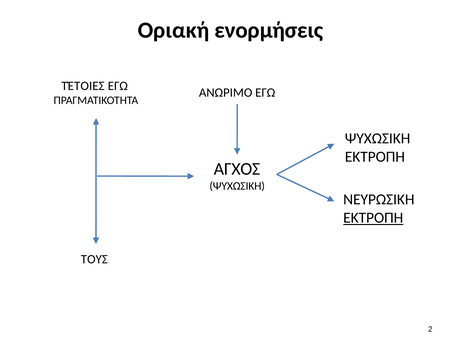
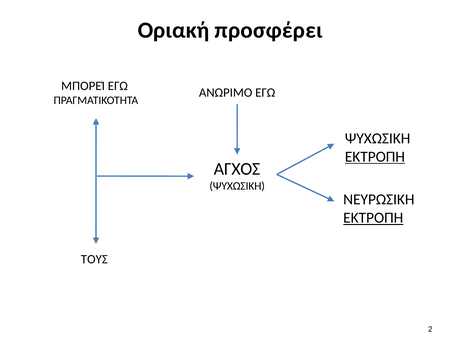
ενορμήσεις: ενορμήσεις -> προσφέρει (269, 30)
ΤΈΤΟΙΕΣ: ΤΈΤΟΙΕΣ -> ΜΠΟΡΕΊ (83, 86)
ΕΚΤΡΟΠΗ underline: none -> present (375, 157)
